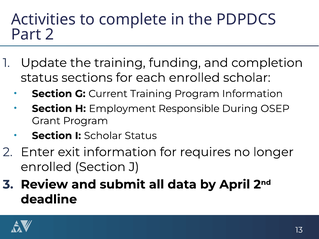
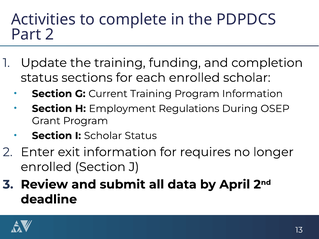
Responsible: Responsible -> Regulations (189, 109)
